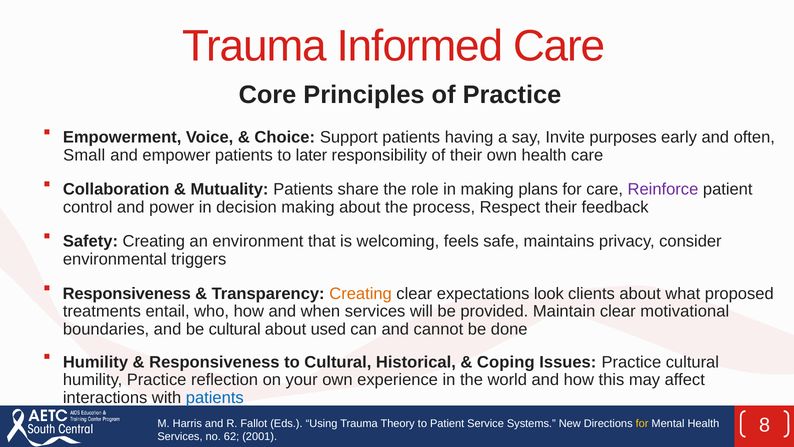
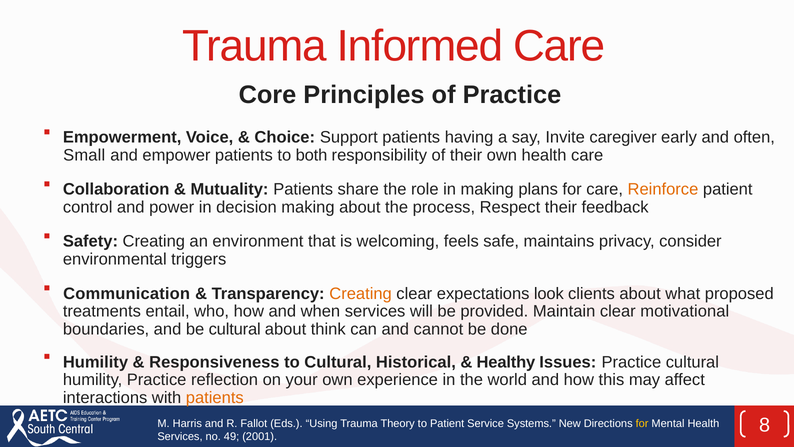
purposes: purposes -> caregiver (623, 137)
later: later -> both (311, 155)
Reinforce colour: purple -> orange (663, 189)
Responsiveness: Responsiveness -> Communication (127, 293)
used: used -> think (328, 329)
Coping: Coping -> Healthy (506, 362)
patients colour: blue -> orange (215, 398)
62: 62 -> 49 (232, 436)
